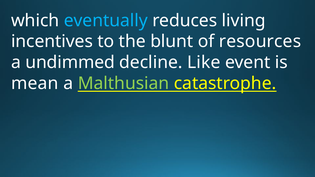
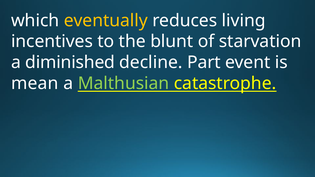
eventually colour: light blue -> yellow (106, 21)
resources: resources -> starvation (260, 41)
undimmed: undimmed -> diminished (70, 62)
Like: Like -> Part (204, 62)
